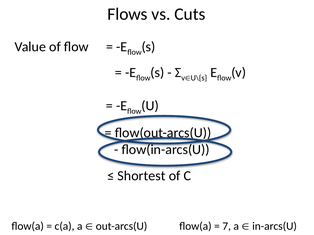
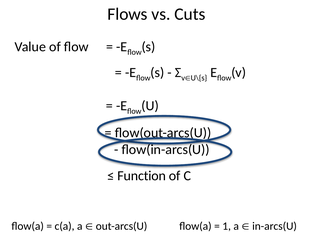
Shortest: Shortest -> Function (142, 176)
7: 7 -> 1 (227, 227)
